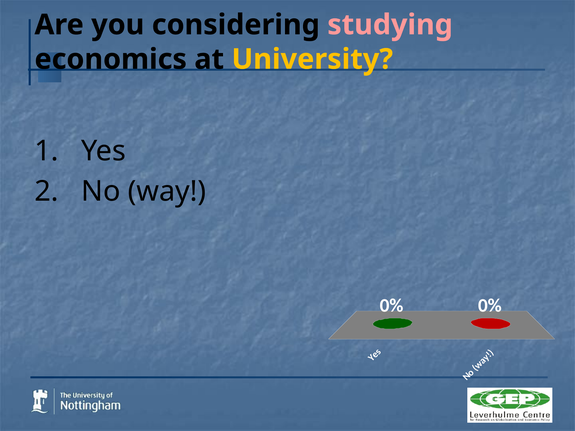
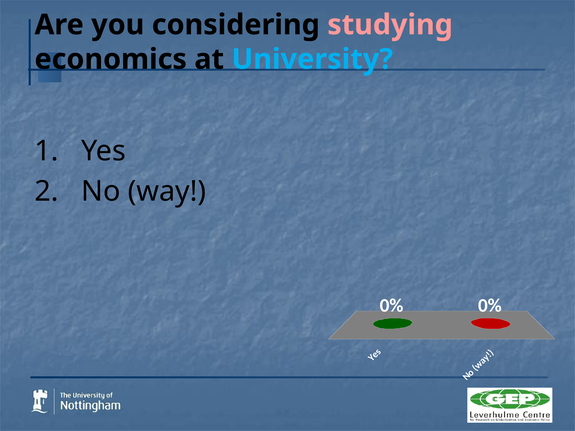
University colour: yellow -> light blue (312, 59)
